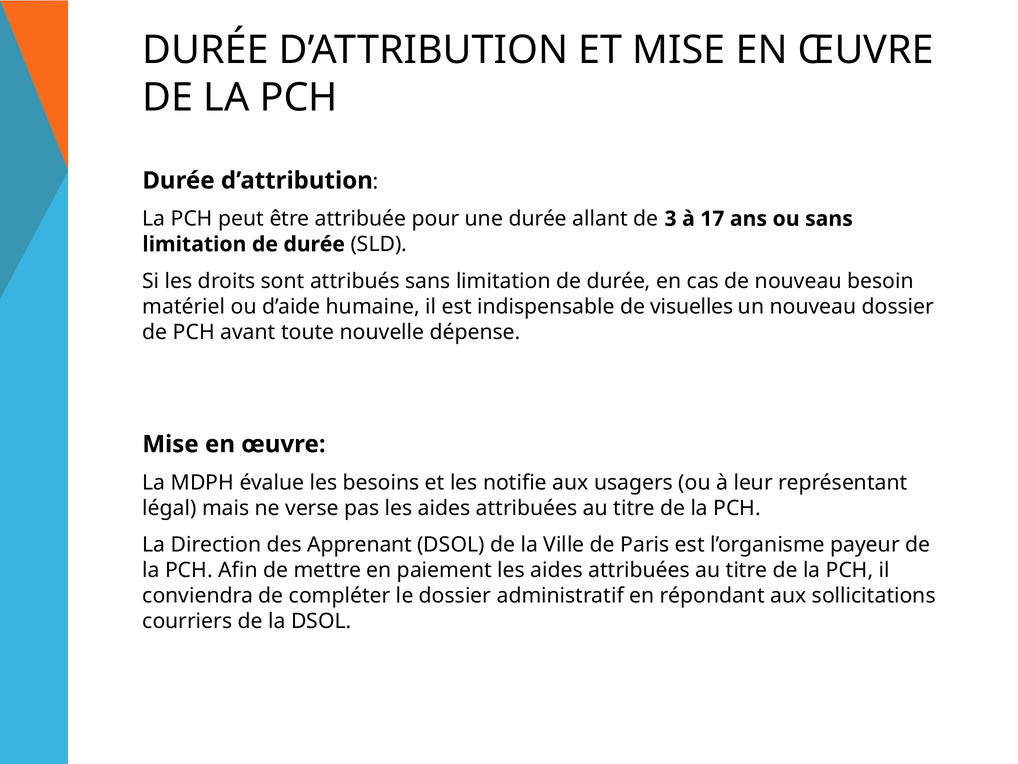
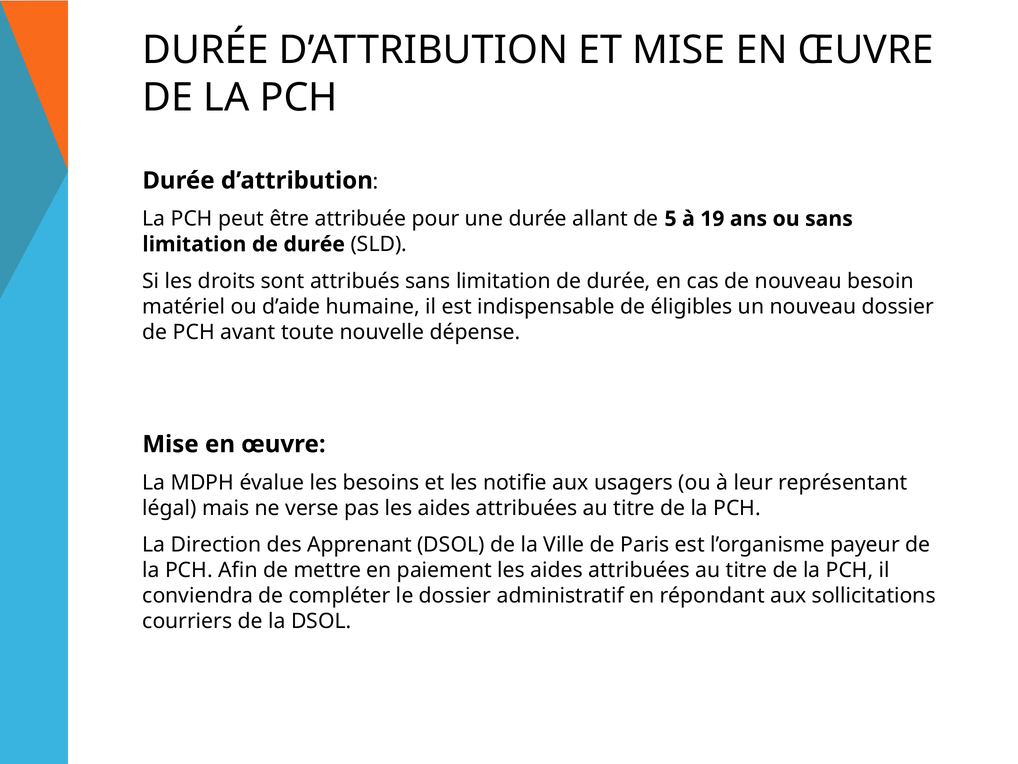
3: 3 -> 5 (671, 219)
17: 17 -> 19 (712, 219)
visuelles: visuelles -> éligibles (692, 306)
